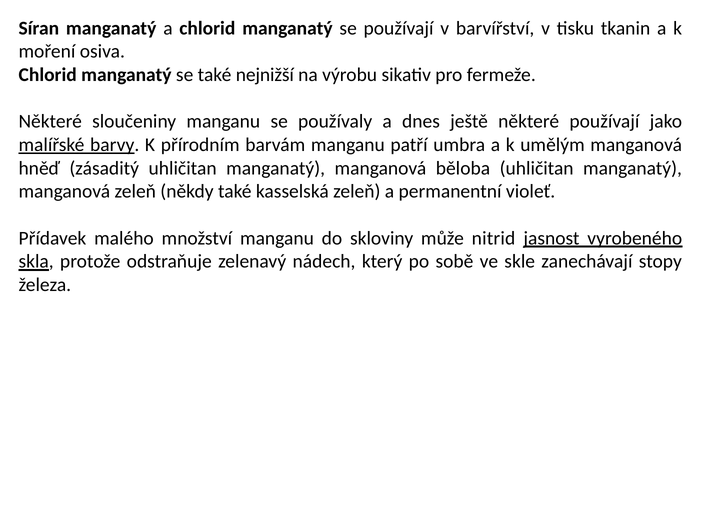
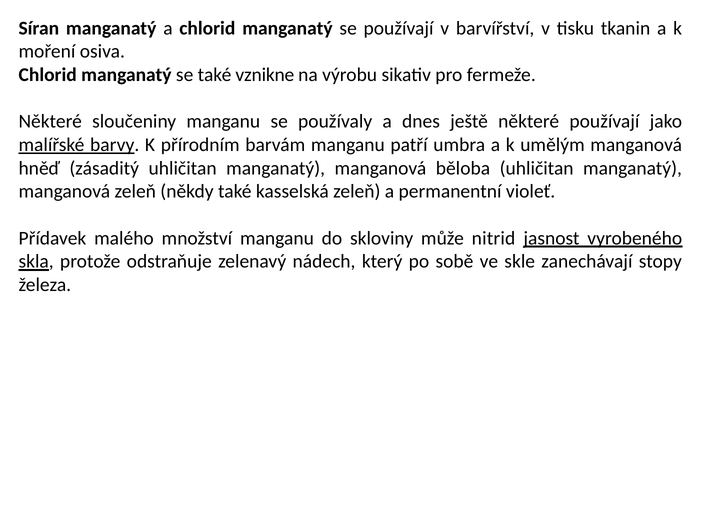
nejnižší: nejnižší -> vznikne (265, 75)
